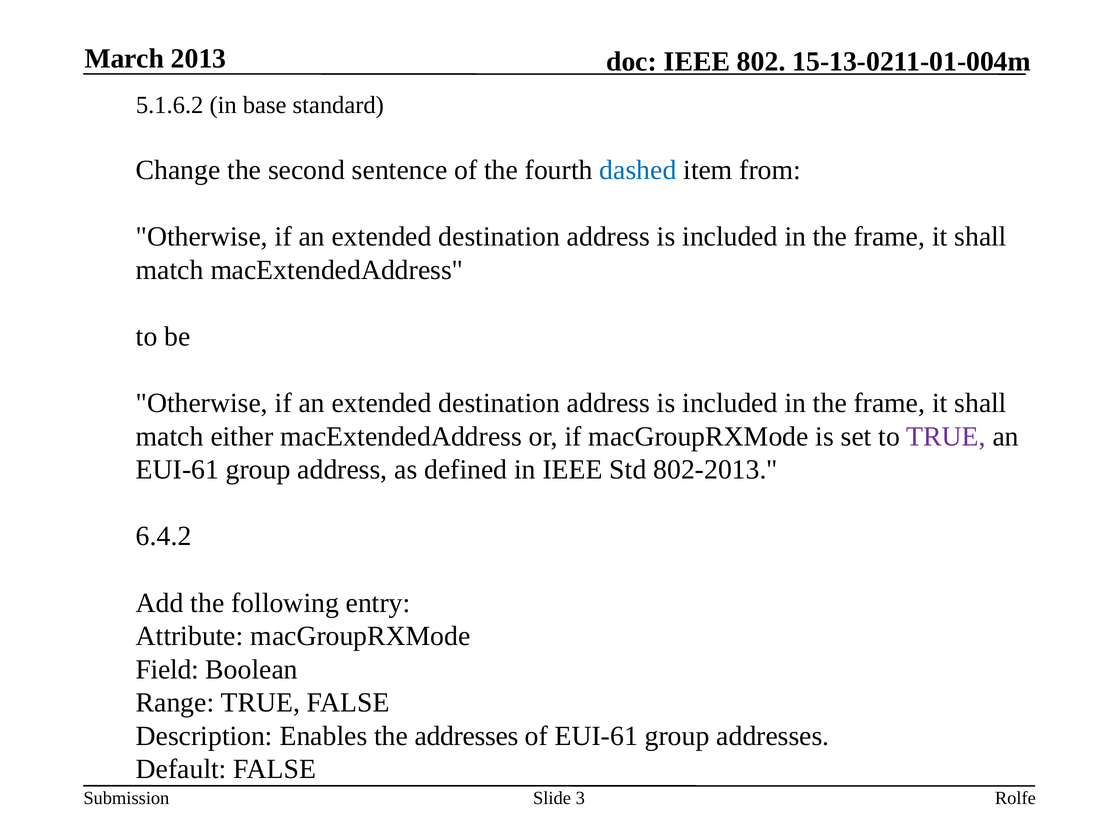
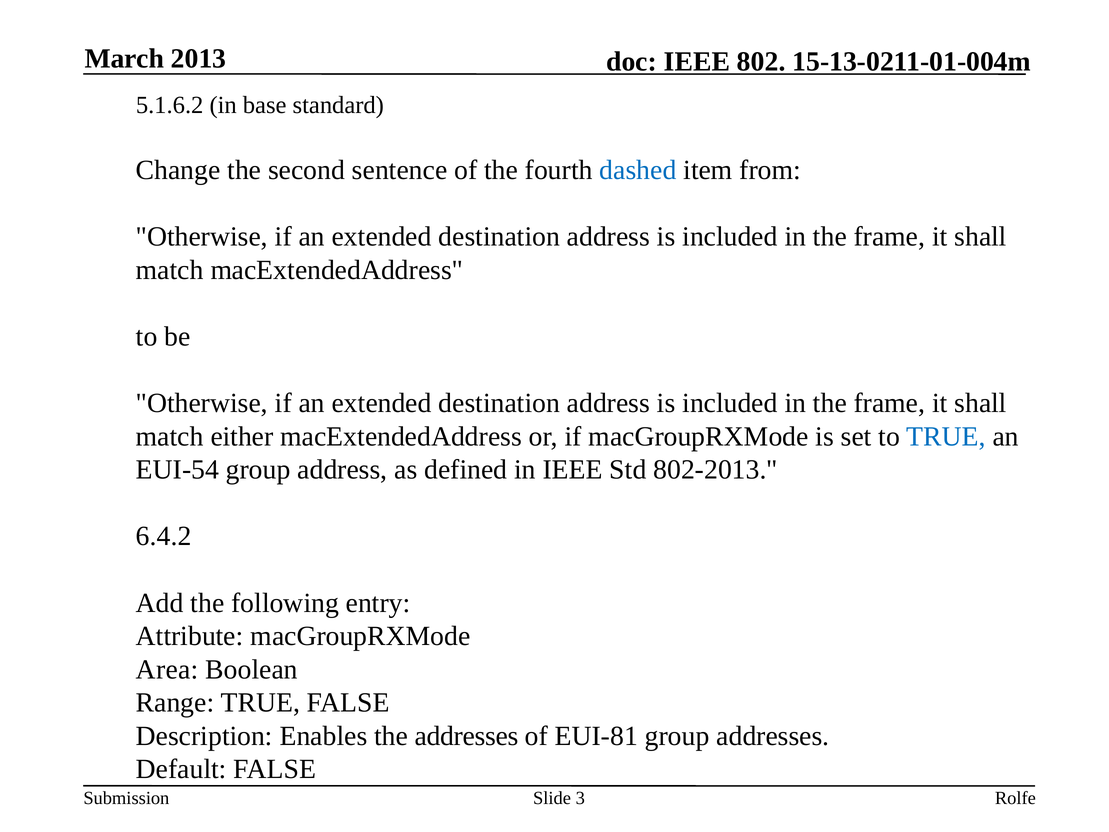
TRUE colour: purple -> blue (946, 436)
EUI-61: EUI-61 -> EUI-54 (177, 470)
Field: Field -> Area (167, 669)
of EUI-61: EUI-61 -> EUI-81 (596, 736)
